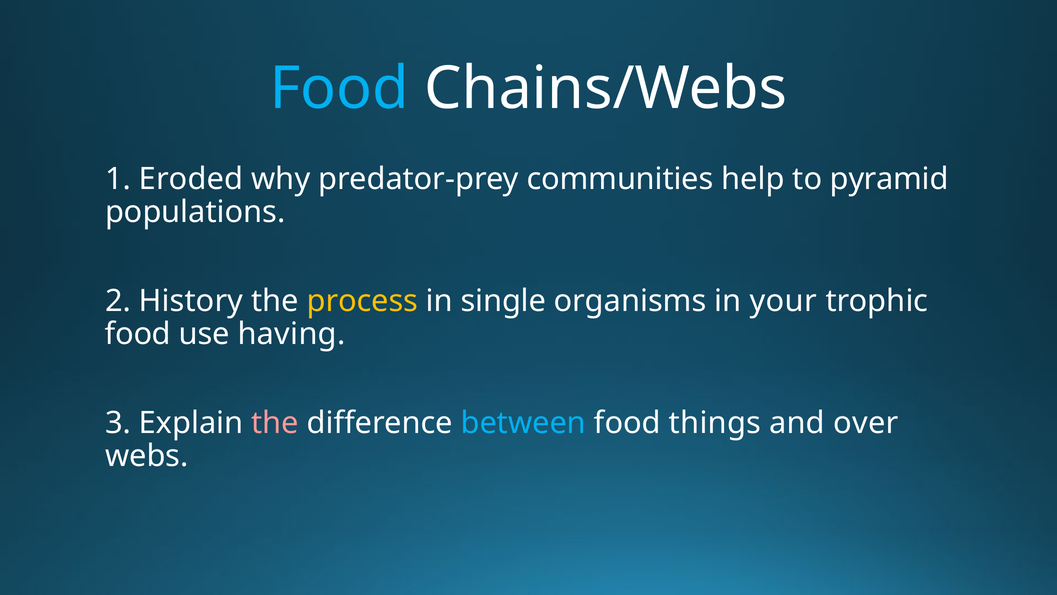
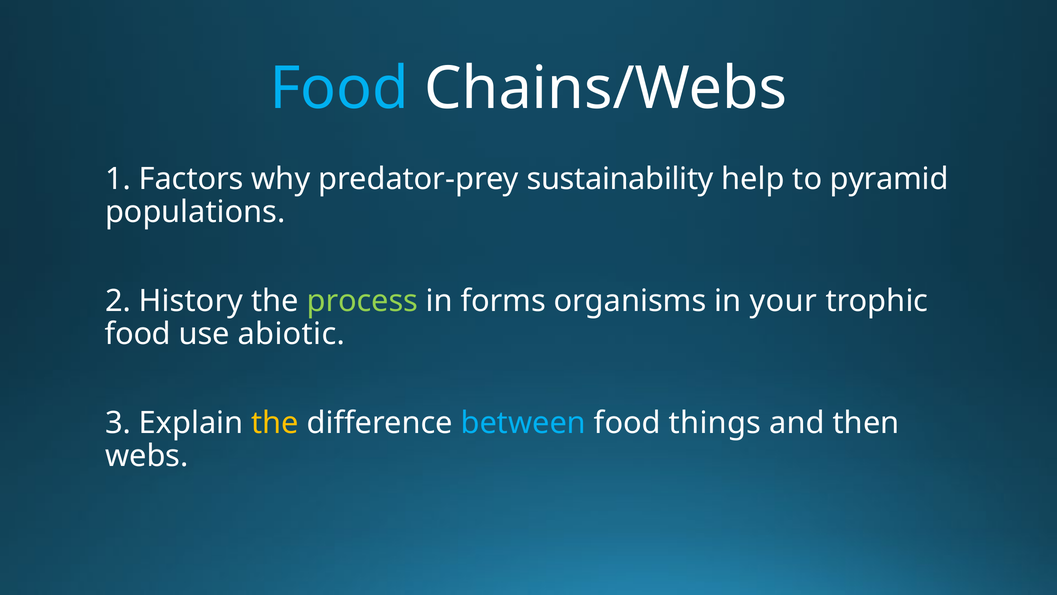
Eroded: Eroded -> Factors (191, 179)
communities: communities -> sustainability (620, 179)
process colour: yellow -> light green (362, 301)
single: single -> forms (503, 301)
having: having -> abiotic (291, 334)
the colour: pink -> yellow (275, 423)
over: over -> then (866, 423)
